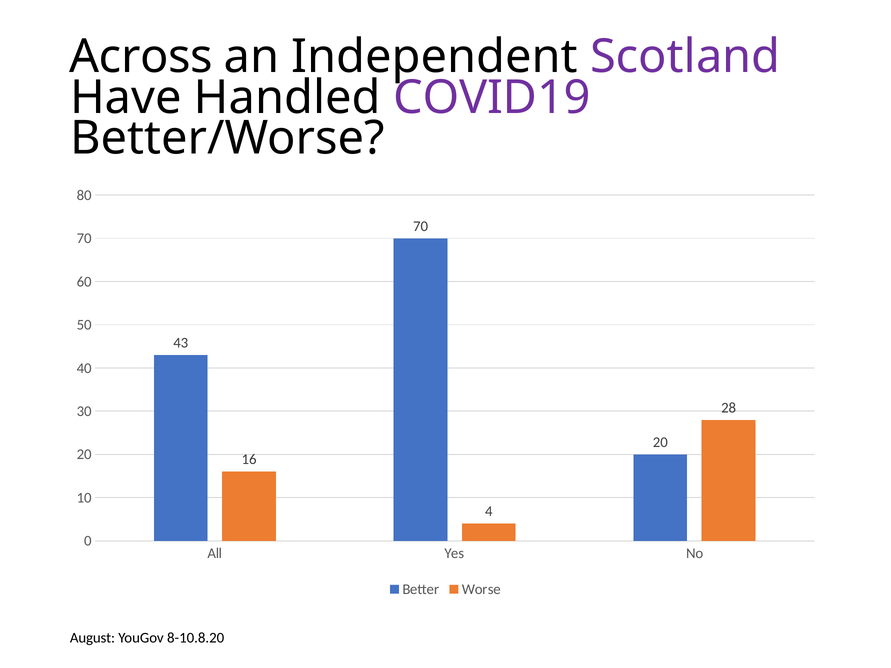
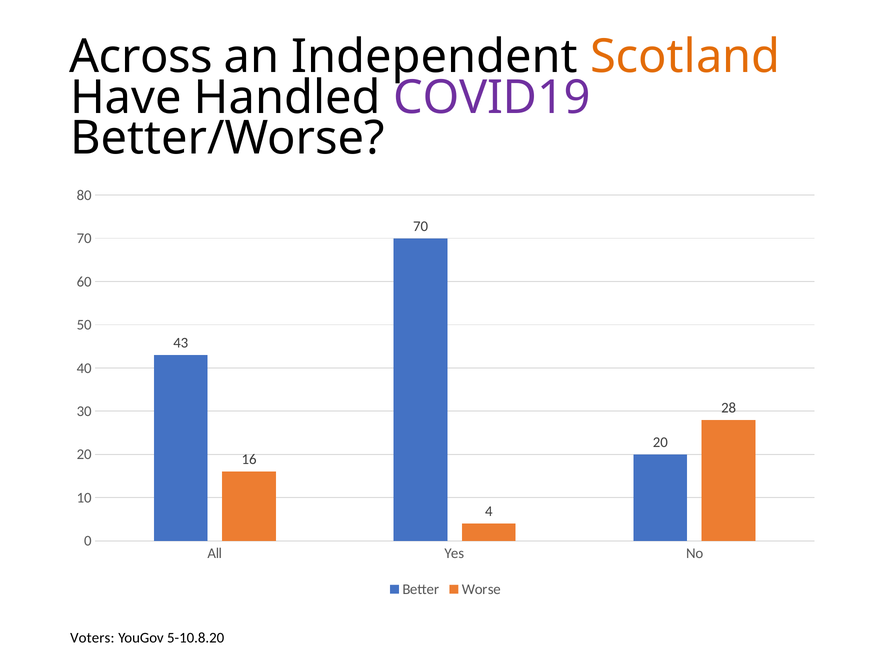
Scotland colour: purple -> orange (685, 57)
August: August -> Voters (92, 638)
8-10.8.20: 8-10.8.20 -> 5-10.8.20 (196, 638)
